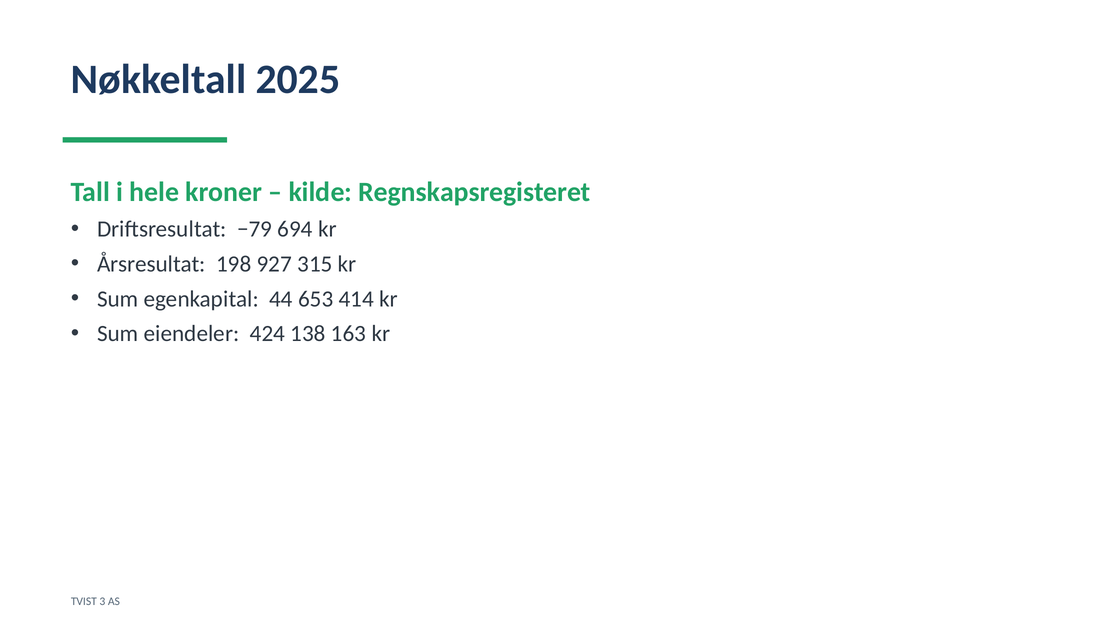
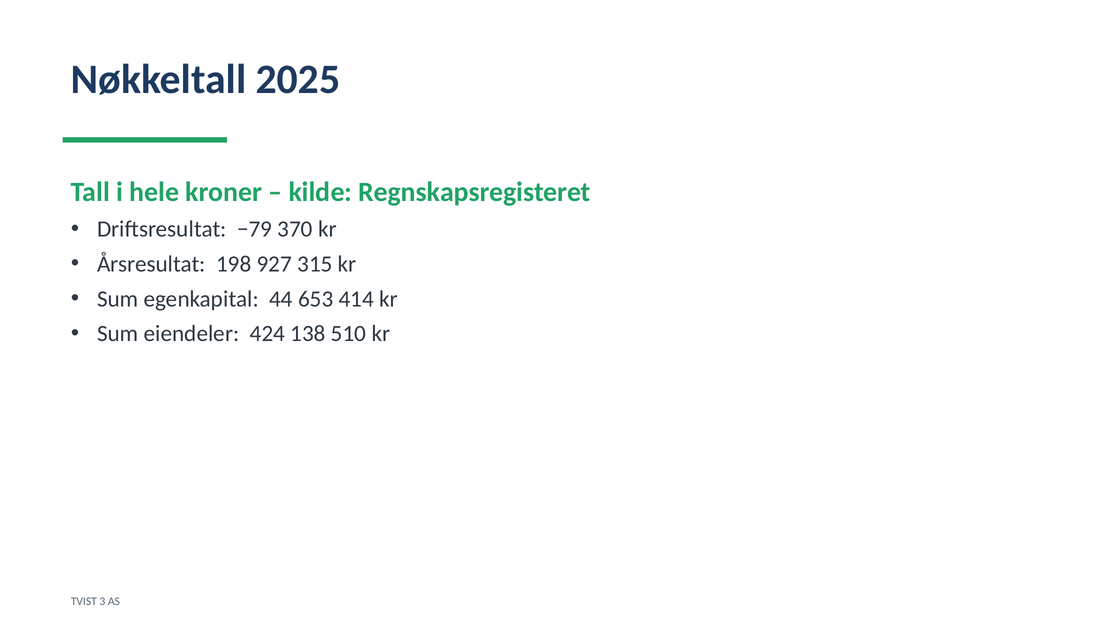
694: 694 -> 370 (295, 229)
163: 163 -> 510 (349, 334)
